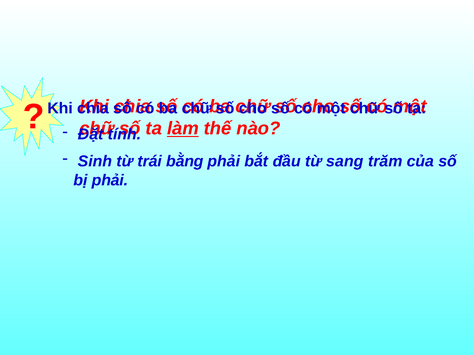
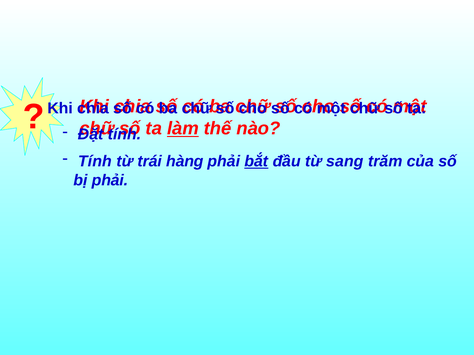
Sinh: Sinh -> Tính (95, 161)
bằng: bằng -> hàng (185, 161)
bắt underline: none -> present (256, 161)
